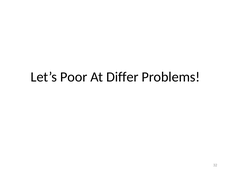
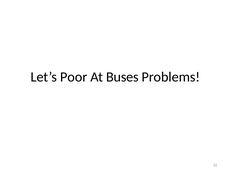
Differ: Differ -> Buses (122, 77)
